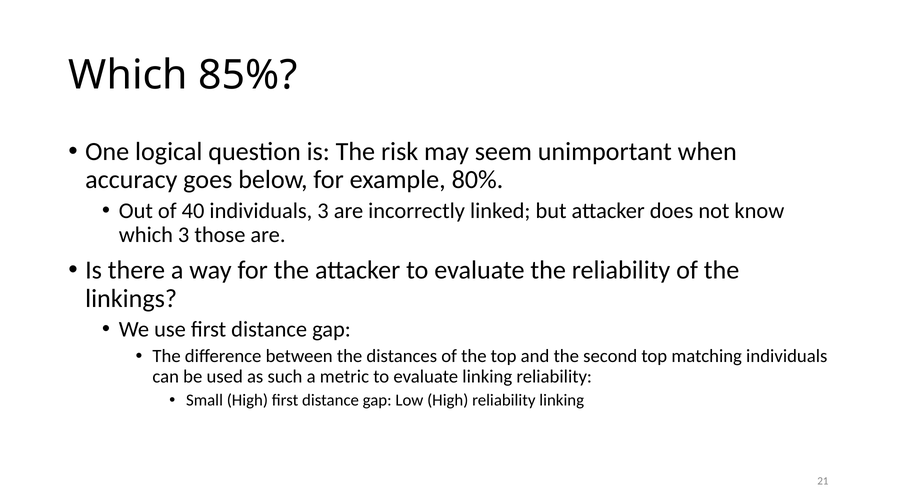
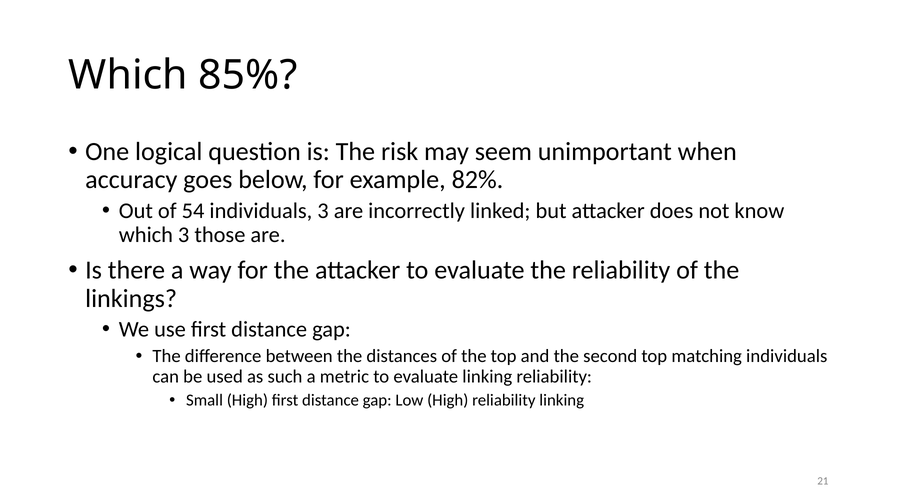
80%: 80% -> 82% (477, 180)
40: 40 -> 54 (193, 211)
